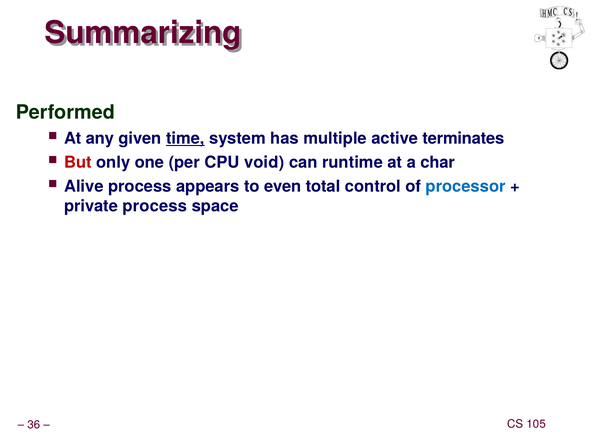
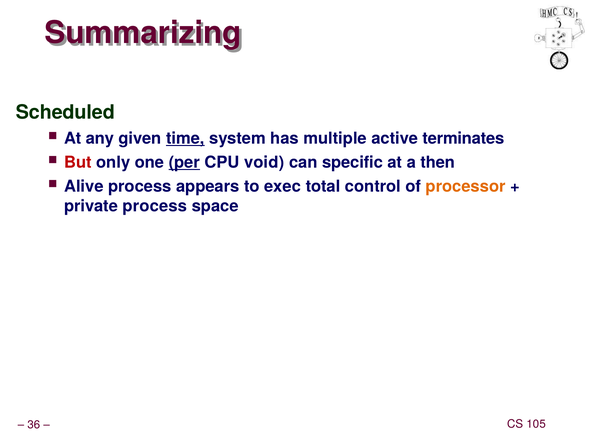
Performed: Performed -> Scheduled (65, 112)
per underline: none -> present (184, 163)
runtime: runtime -> specific (353, 163)
char: char -> then (438, 163)
even: even -> exec (283, 186)
processor colour: blue -> orange (466, 186)
